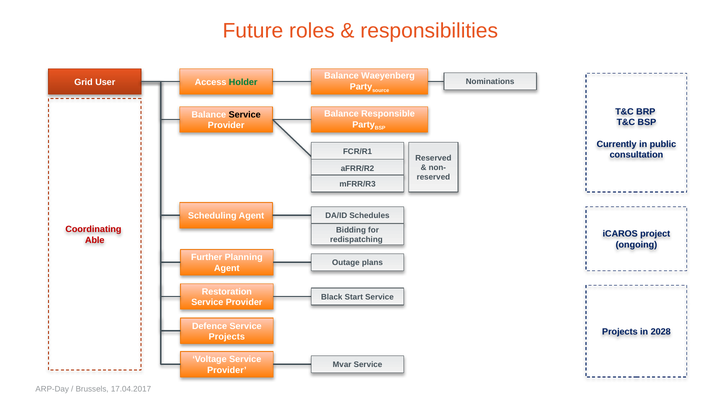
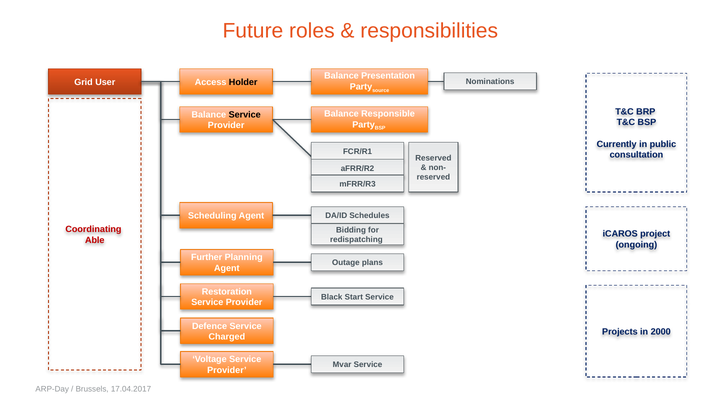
Waeyenberg: Waeyenberg -> Presentation (388, 76)
Holder colour: green -> black (243, 82)
2028: 2028 -> 2000 (661, 332)
Projects: Projects -> Charged (227, 337)
